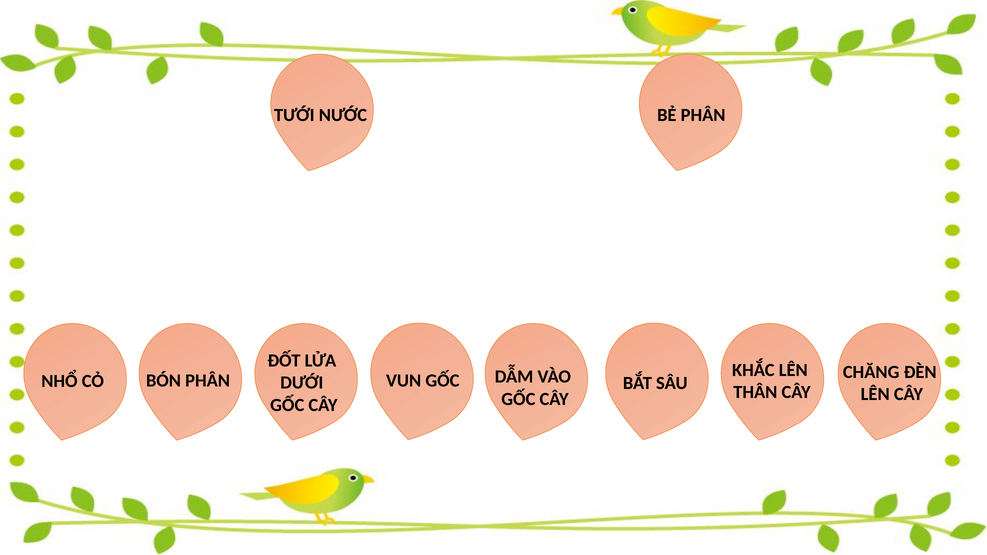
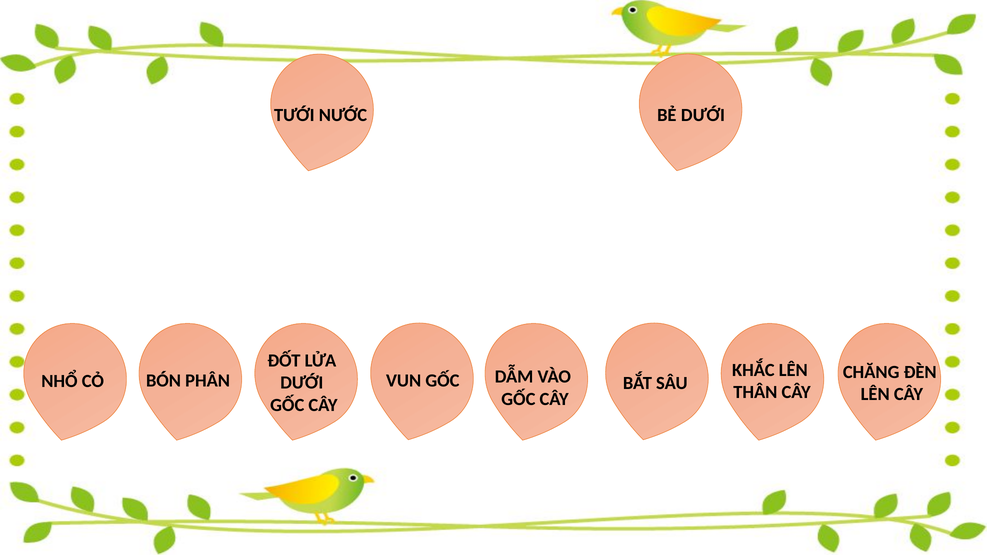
BẺ PHÂN: PHÂN -> DƯỚI (703, 115)
